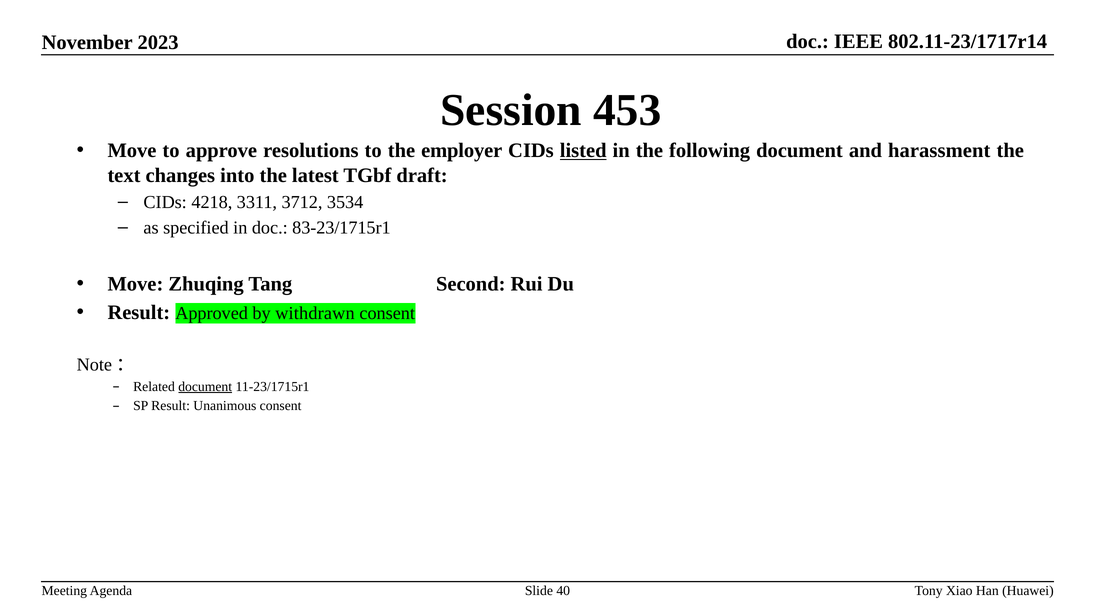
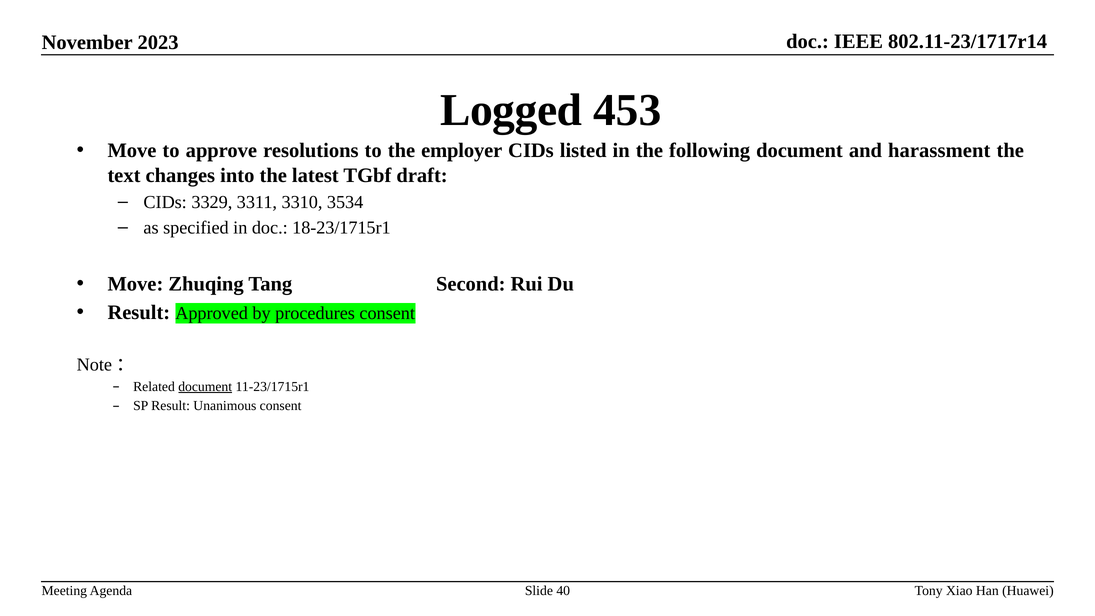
Session: Session -> Logged (511, 110)
listed underline: present -> none (583, 151)
4218: 4218 -> 3329 (212, 202)
3712: 3712 -> 3310 (302, 202)
83-23/1715r1: 83-23/1715r1 -> 18-23/1715r1 (341, 228)
withdrawn: withdrawn -> procedures (315, 313)
